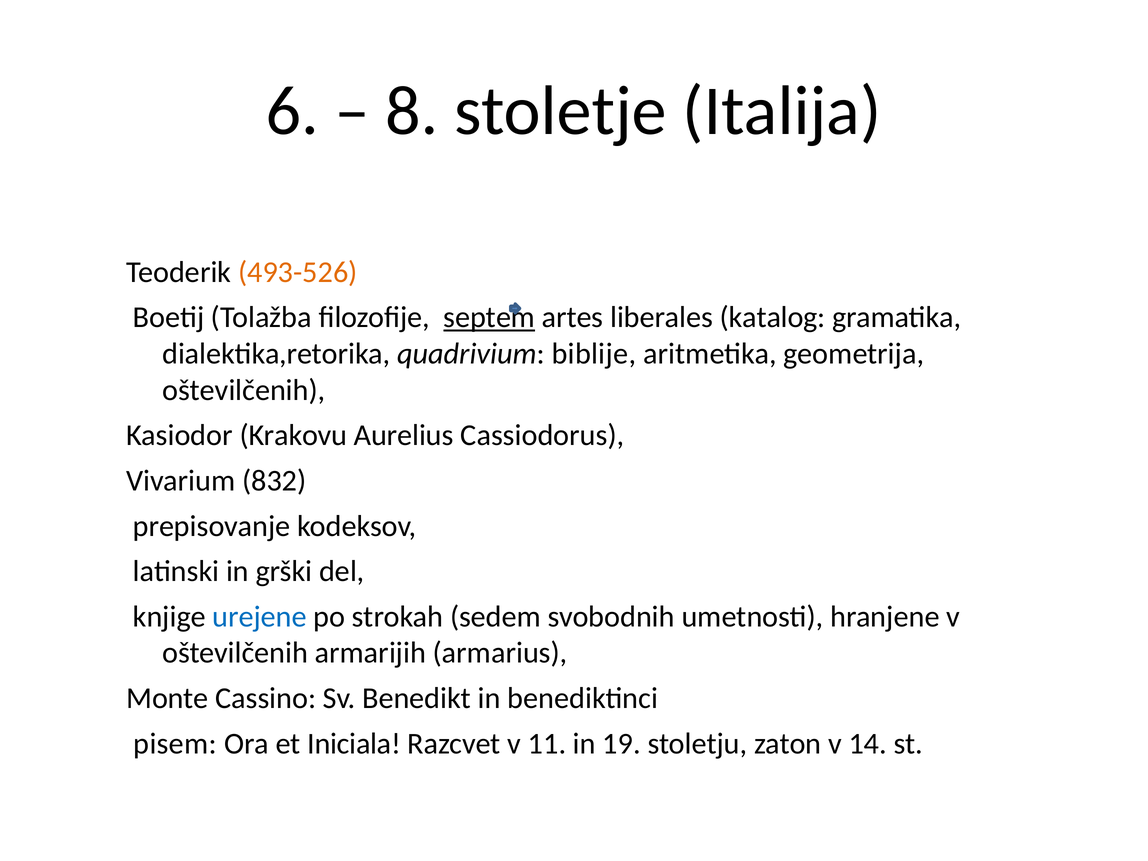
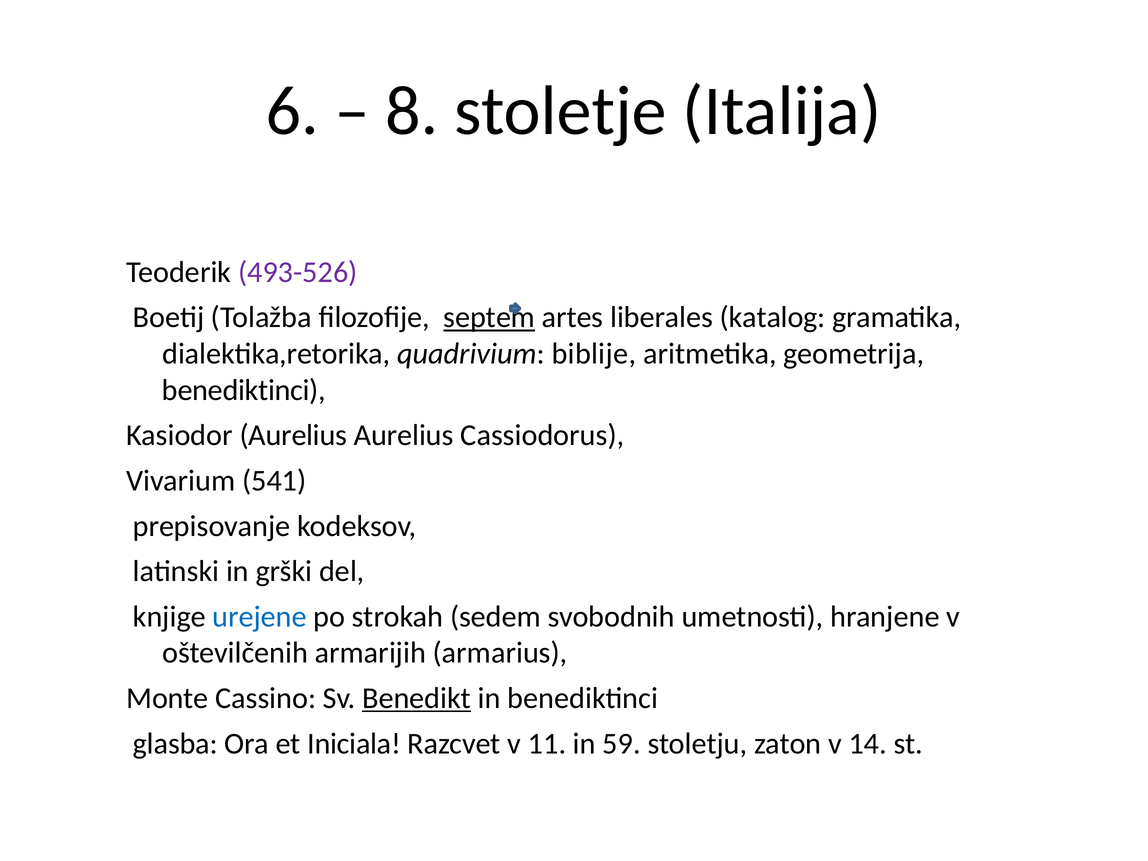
493-526 colour: orange -> purple (298, 272)
oštevilčenih: oštevilčenih -> benediktinci (244, 390)
Kasiodor Krakovu: Krakovu -> Aurelius (293, 435)
832: 832 -> 541 (274, 481)
Benedikt underline: none -> present (417, 698)
pisem: pisem -> glasba (175, 744)
19: 19 -> 59 (622, 744)
